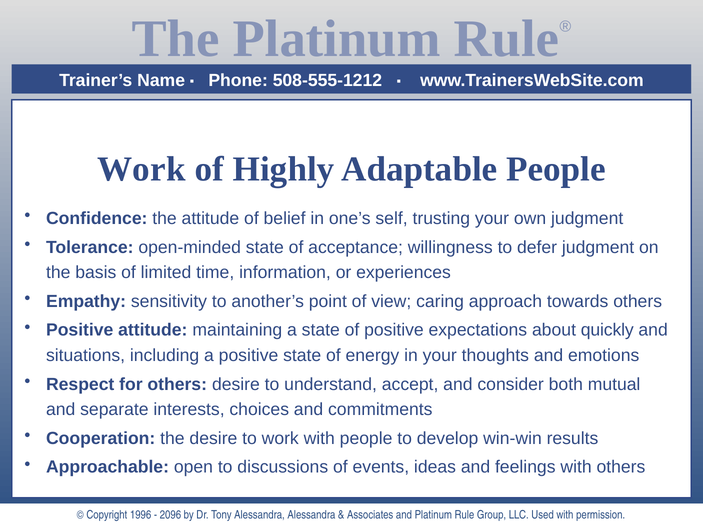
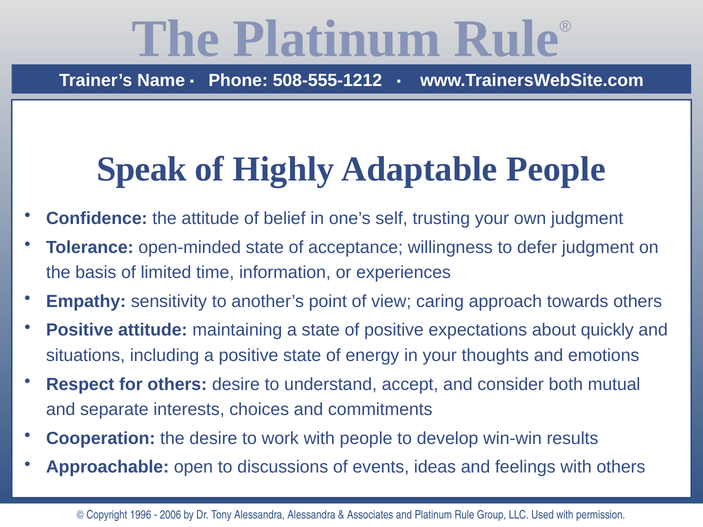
Work: Work -> Speak (142, 169)
2096: 2096 -> 2006 (170, 515)
